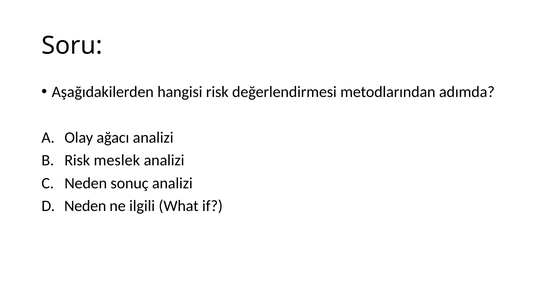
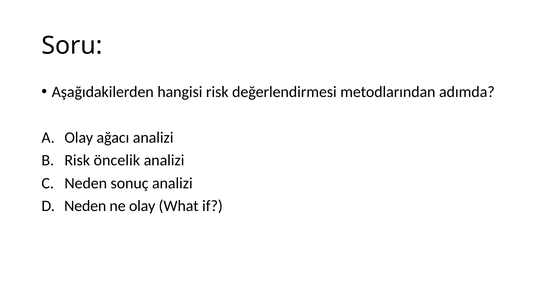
meslek: meslek -> öncelik (117, 160)
ne ilgili: ilgili -> olay (142, 206)
